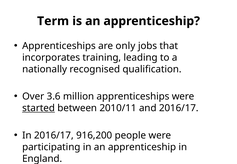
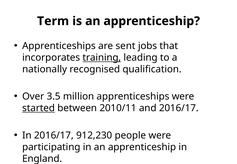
only: only -> sent (125, 46)
training underline: none -> present (102, 58)
3.6: 3.6 -> 3.5 (54, 96)
916,200: 916,200 -> 912,230 (94, 135)
